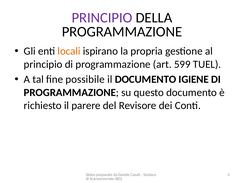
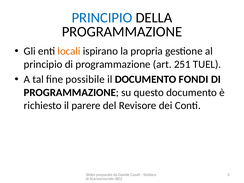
PRINCIPIO colour: purple -> blue (102, 18)
599: 599 -> 251 (182, 64)
IGIENE: IGIENE -> FONDI (194, 79)
